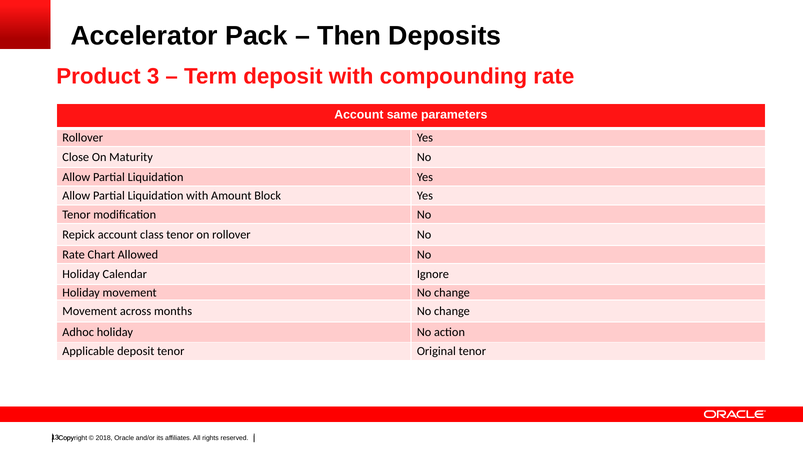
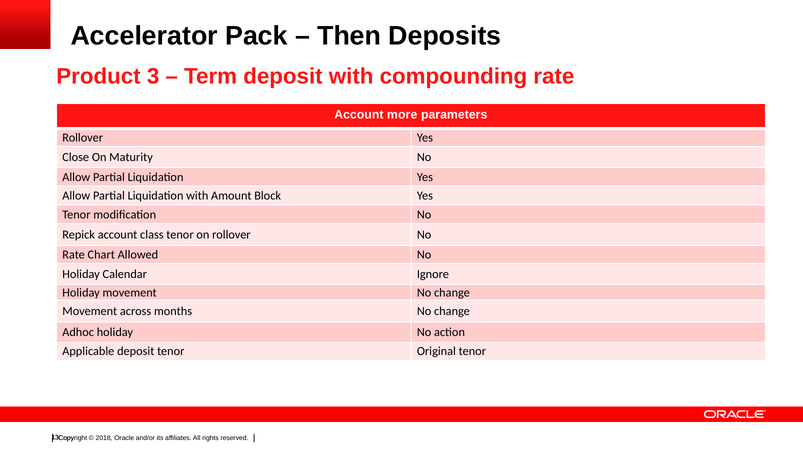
same: same -> more (402, 115)
